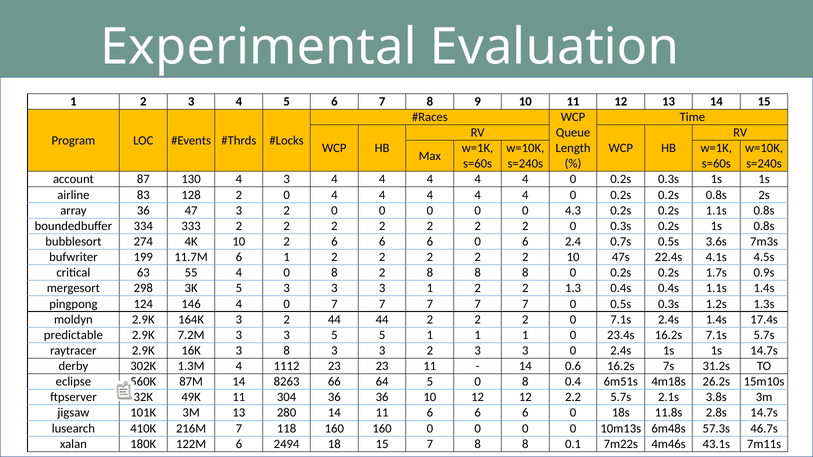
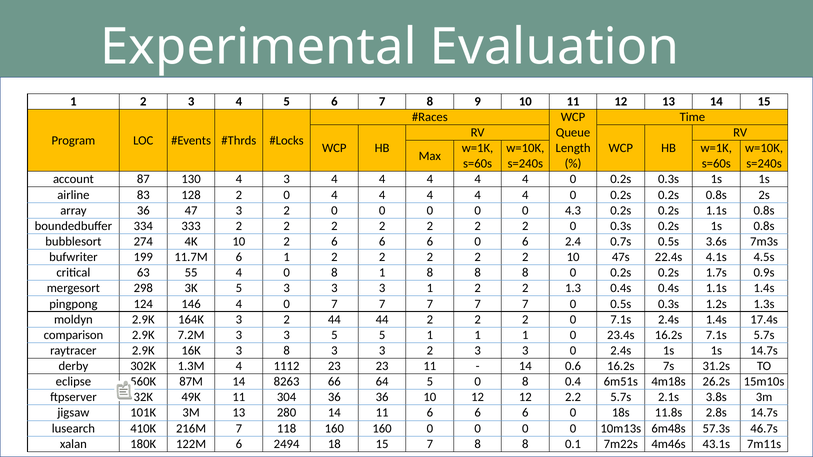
8 2: 2 -> 1 (382, 273)
predictable: predictable -> comparison (73, 335)
